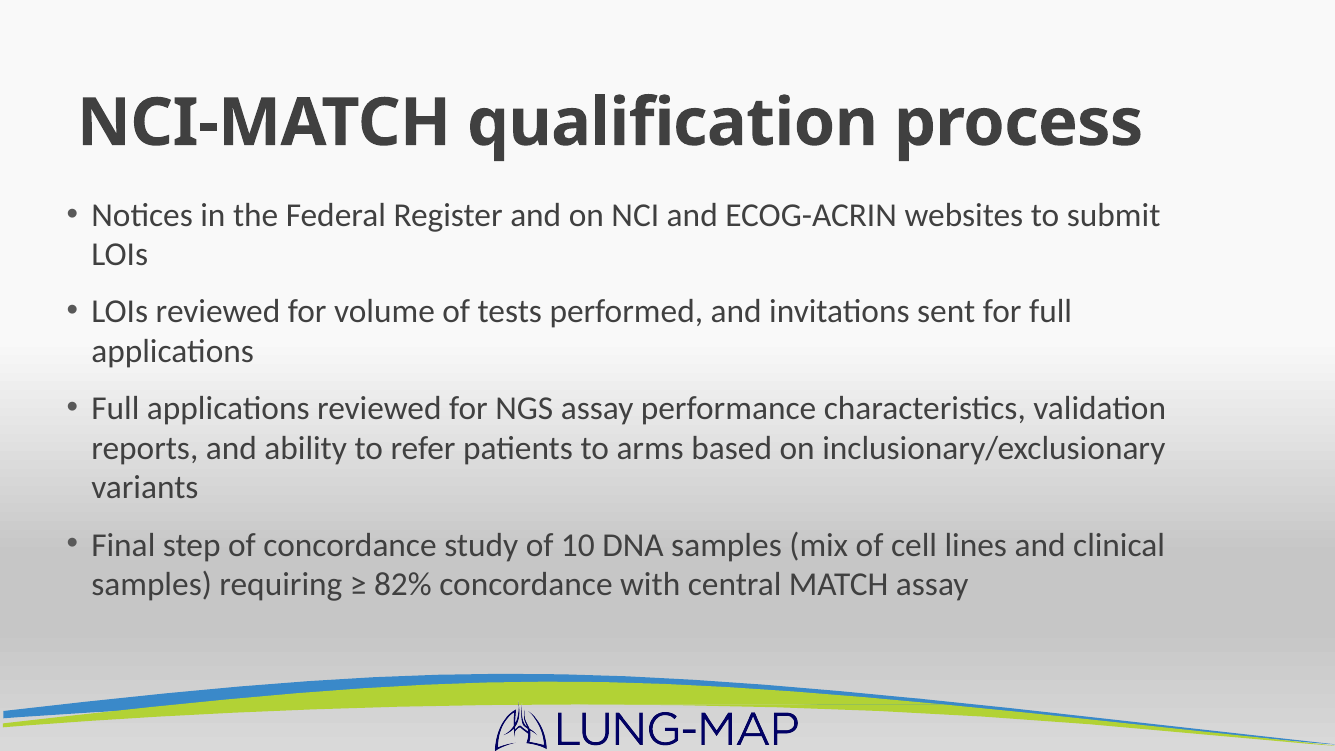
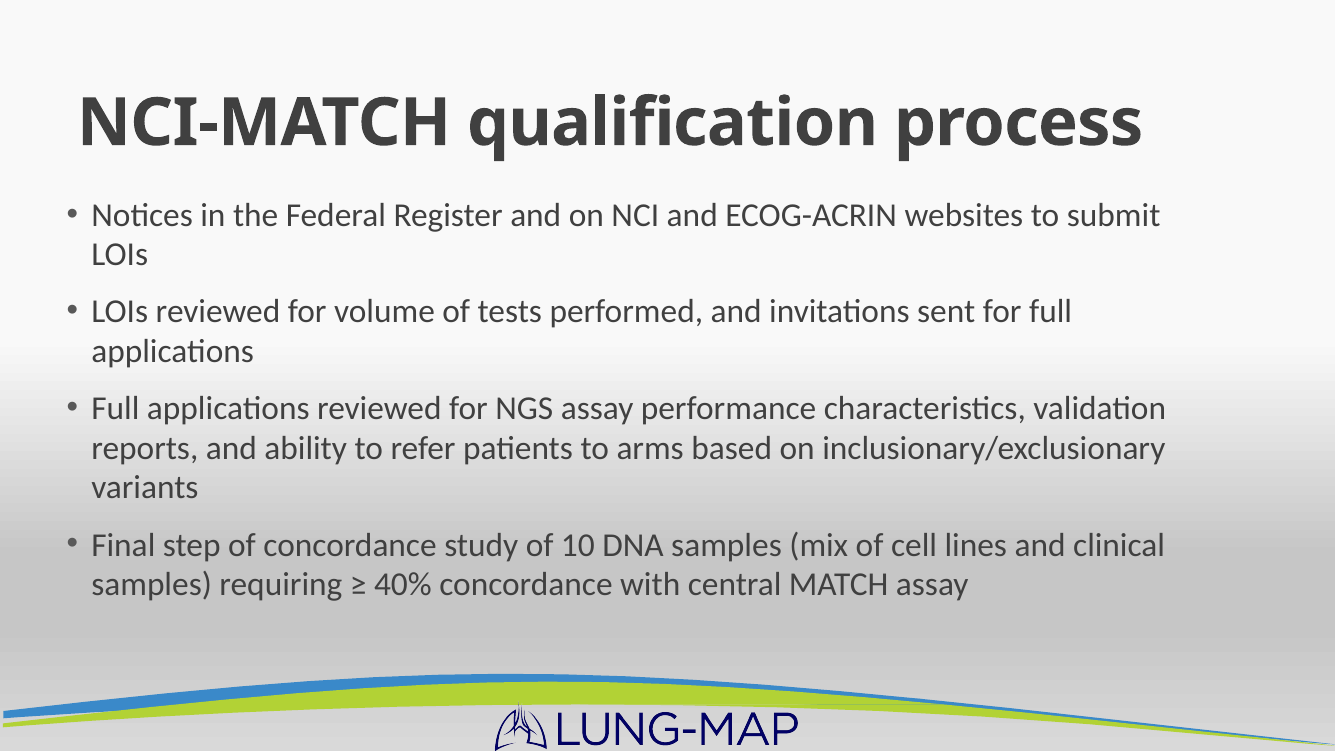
82%: 82% -> 40% (403, 585)
